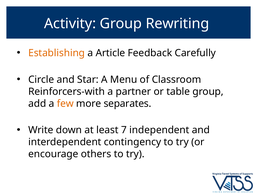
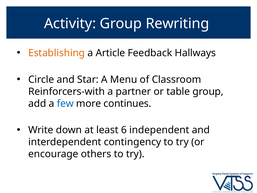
Carefully: Carefully -> Hallways (195, 53)
few colour: orange -> blue (65, 103)
separates: separates -> continues (127, 103)
7: 7 -> 6 (124, 130)
